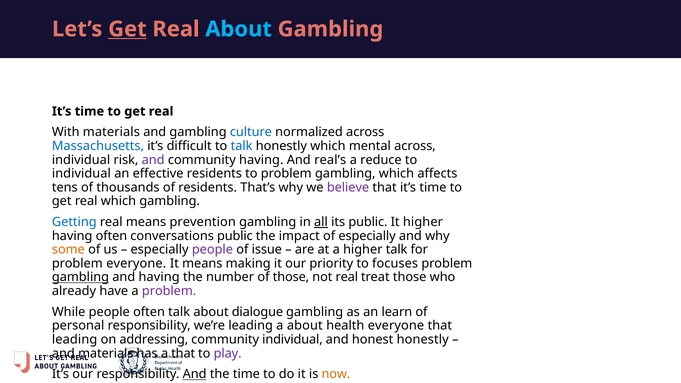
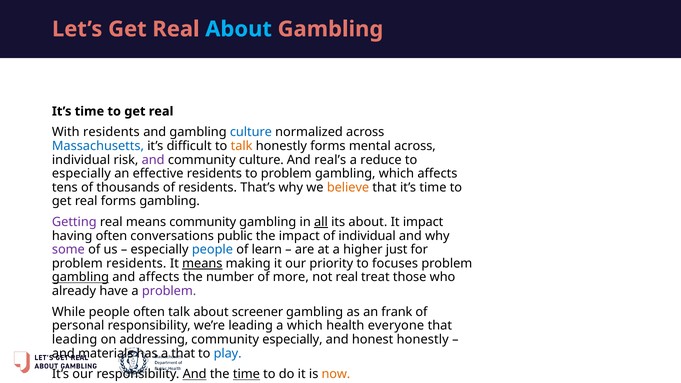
Get underline: present -> none (127, 29)
With materials: materials -> residents (111, 132)
talk colour: blue -> orange (242, 146)
honestly which: which -> forms (328, 146)
community having: having -> culture (261, 160)
individual: individual -> especially (81, 174)
believe colour: purple -> orange (348, 187)
real which: which -> forms (118, 201)
Getting colour: blue -> purple (74, 222)
means prevention: prevention -> community (203, 222)
its public: public -> about (368, 222)
It higher: higher -> impact (423, 222)
of especially: especially -> individual (367, 236)
some colour: orange -> purple (68, 250)
people colour: purple -> blue (212, 250)
issue: issue -> learn (267, 250)
higher talk: talk -> just (397, 250)
problem everyone: everyone -> residents (136, 263)
means underline: none -> present (202, 263)
and having: having -> affects (159, 277)
of those: those -> more (291, 277)
dialogue: dialogue -> screener (257, 312)
learn: learn -> frank (397, 312)
a about: about -> which (305, 326)
community individual: individual -> especially (292, 340)
play colour: purple -> blue (228, 353)
time underline: none -> present (246, 374)
